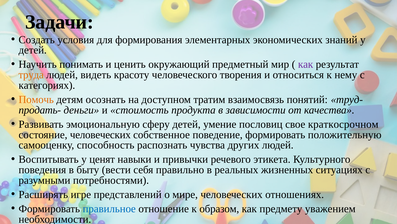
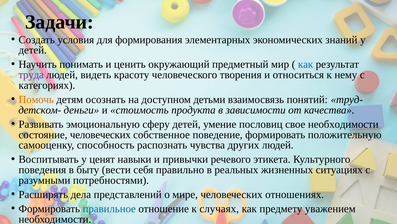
как colour: purple -> blue (306, 64)
труда colour: orange -> purple (31, 75)
тратим: тратим -> детьми (209, 99)
продать-: продать- -> детском- (40, 110)
свое краткосрочном: краткосрочном -> необходимости (343, 124)
игре: игре -> дела (81, 194)
образом: образом -> случаях (219, 208)
